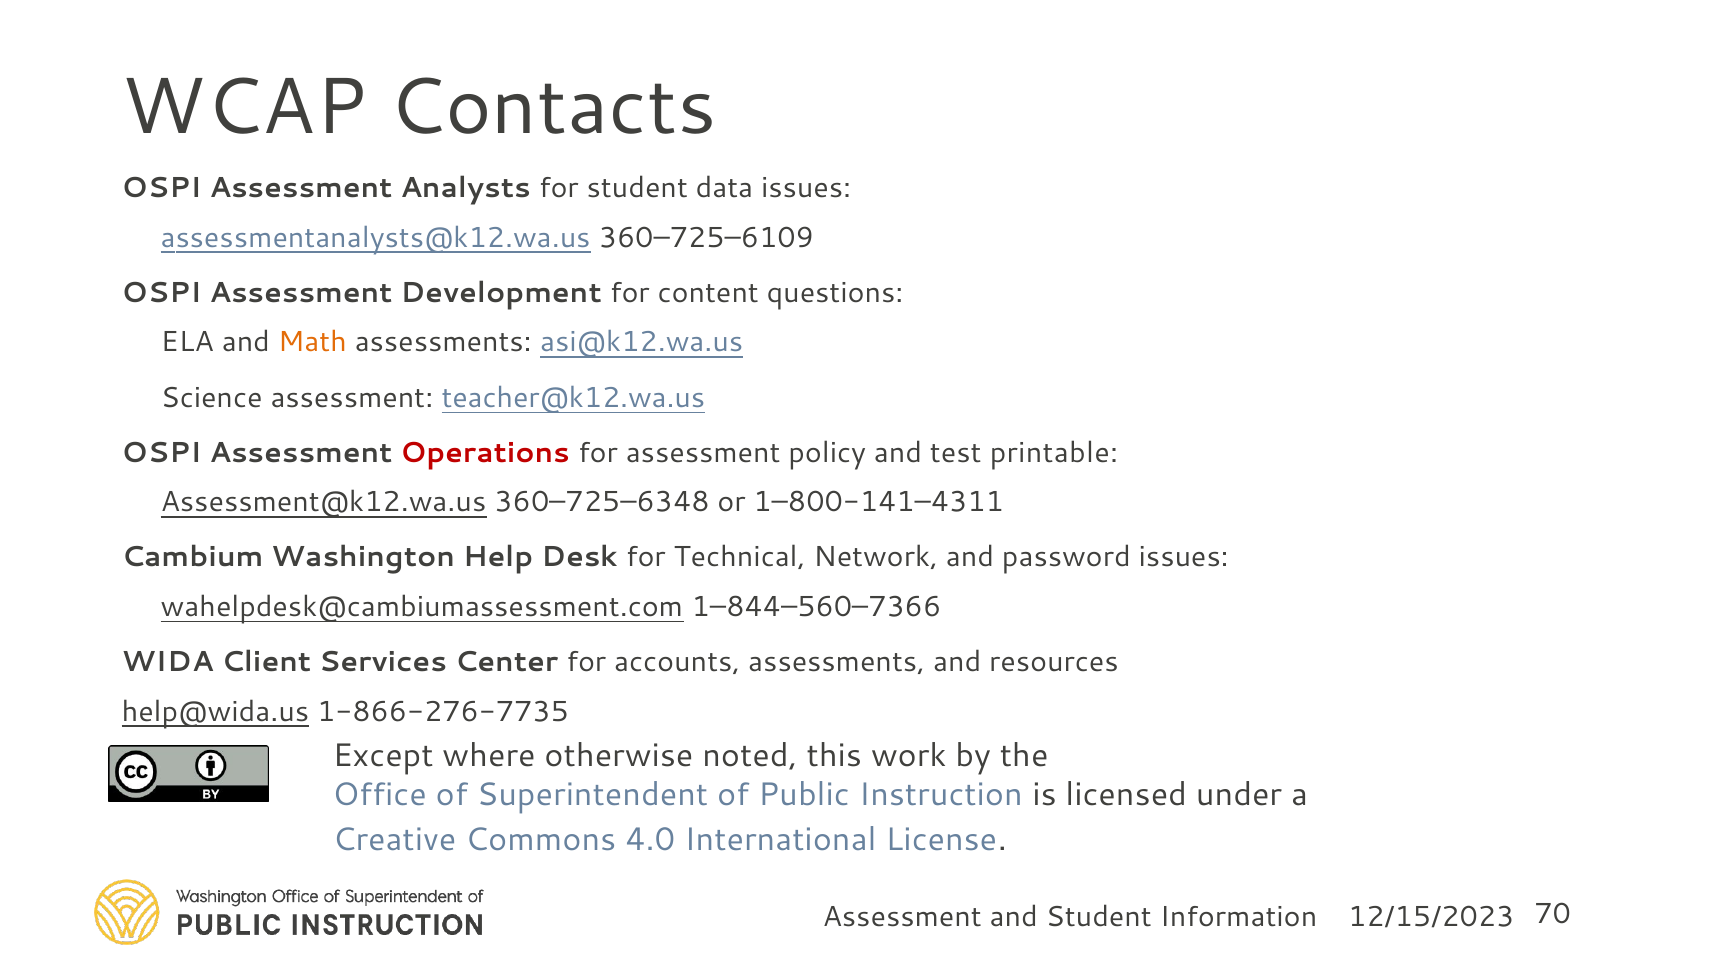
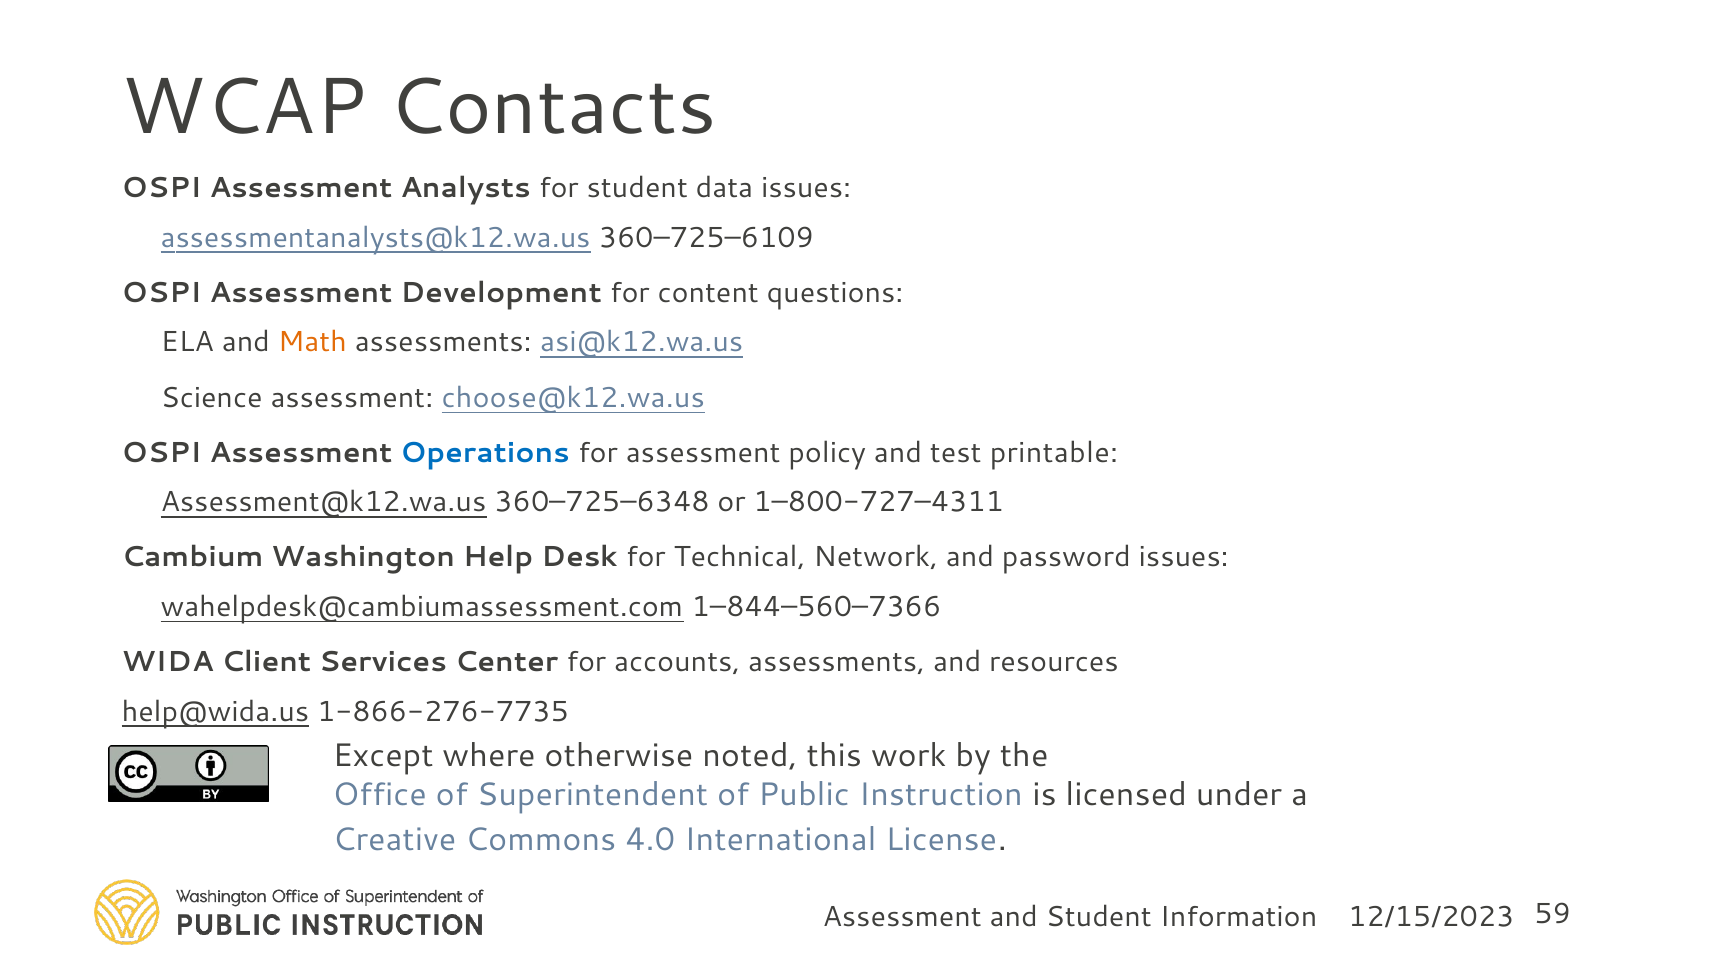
teacher@k12.wa.us: teacher@k12.wa.us -> choose@k12.wa.us (573, 398)
Operations colour: red -> blue (485, 453)
1–800-141–4311: 1–800-141–4311 -> 1–800-727–4311 (879, 502)
70: 70 -> 59 (1553, 913)
